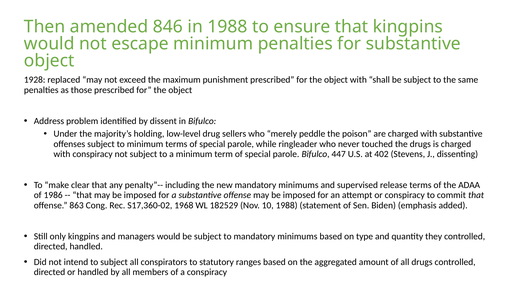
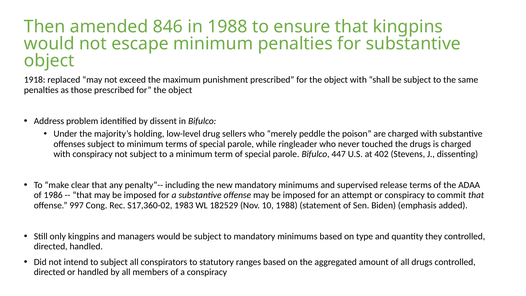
1928: 1928 -> 1918 (35, 80)
863: 863 -> 997 (77, 205)
1968: 1968 -> 1983 (184, 205)
